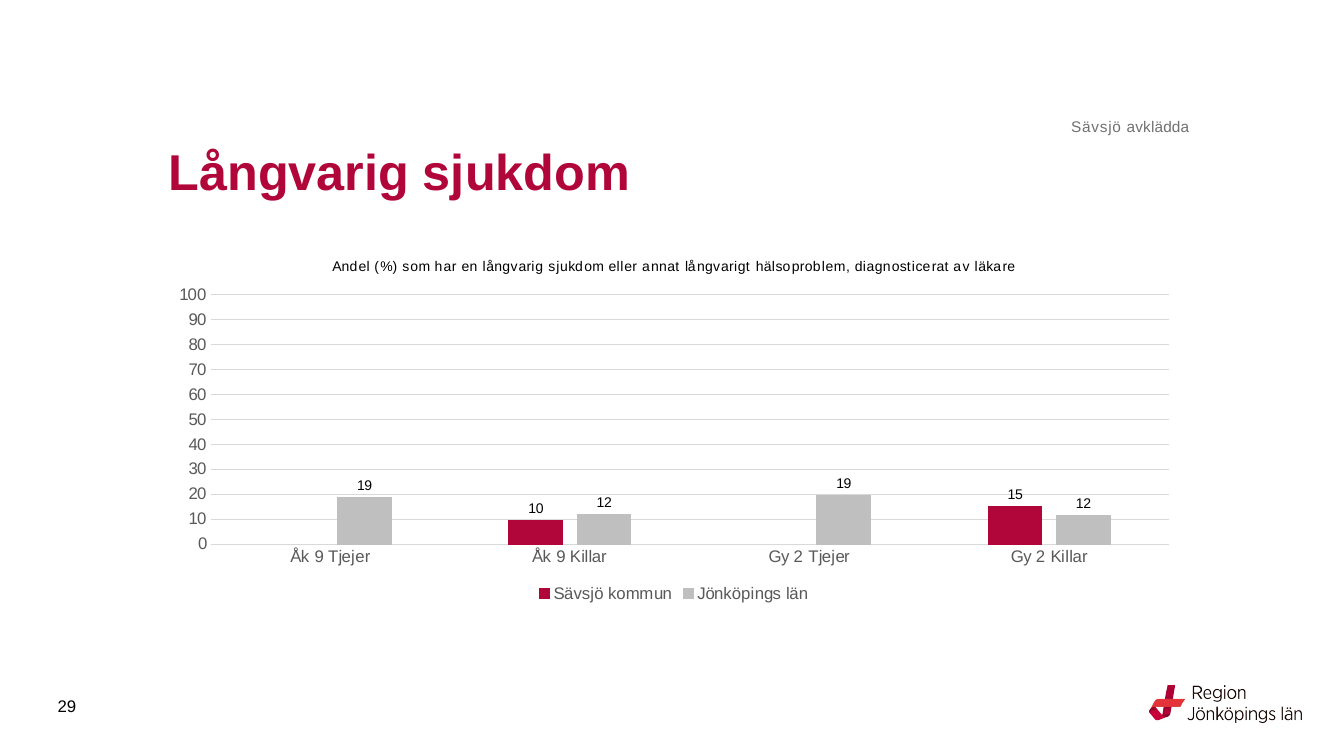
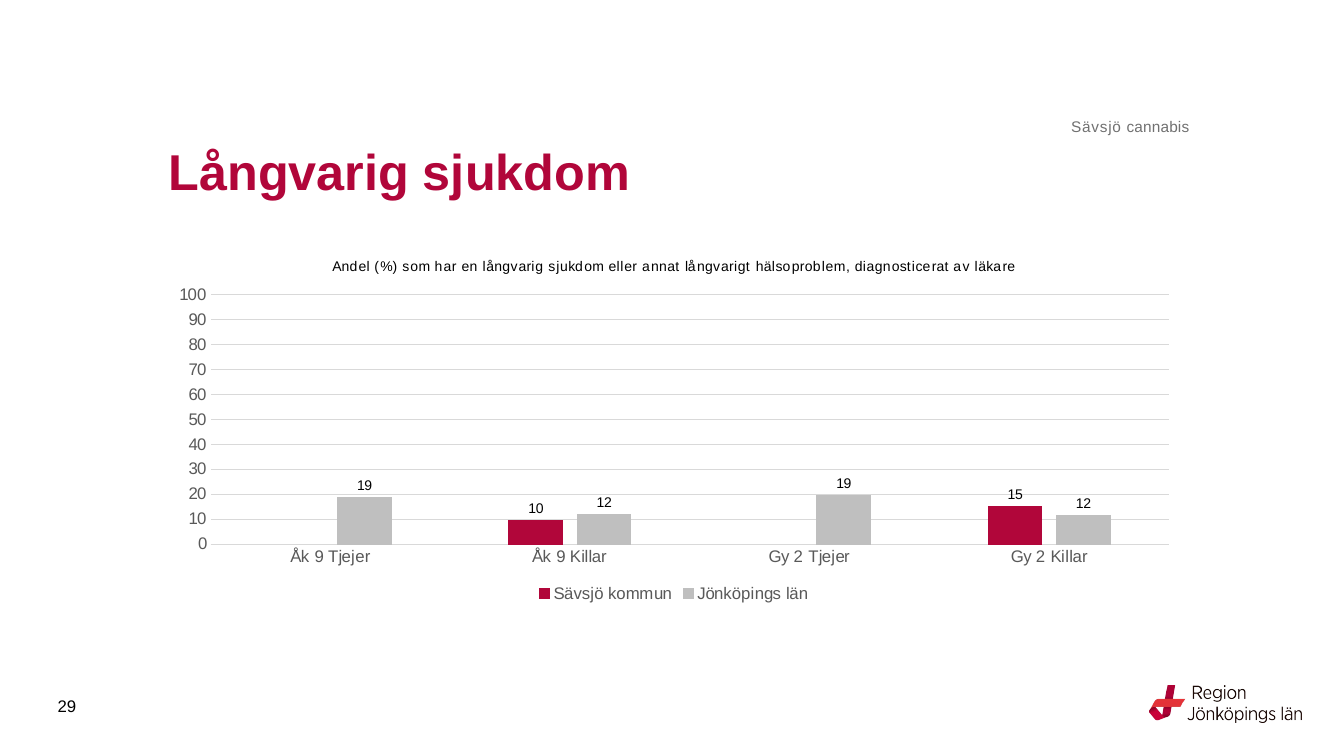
avklädda: avklädda -> cannabis (1158, 128)
